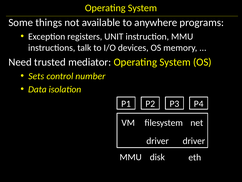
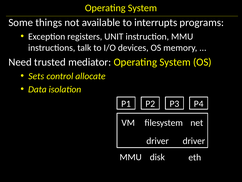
anywhere: anywhere -> interrupts (156, 23)
number: number -> allocate (90, 76)
